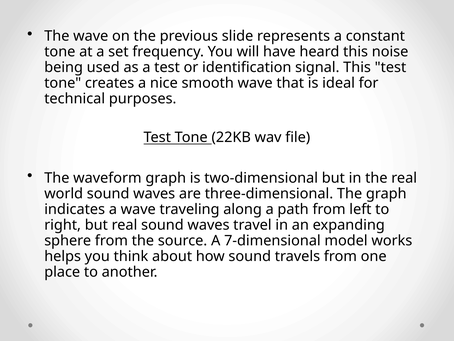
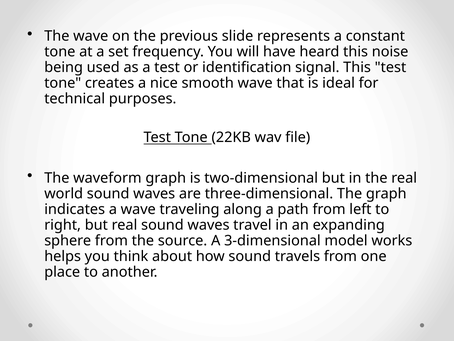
7-dimensional: 7-dimensional -> 3-dimensional (272, 240)
